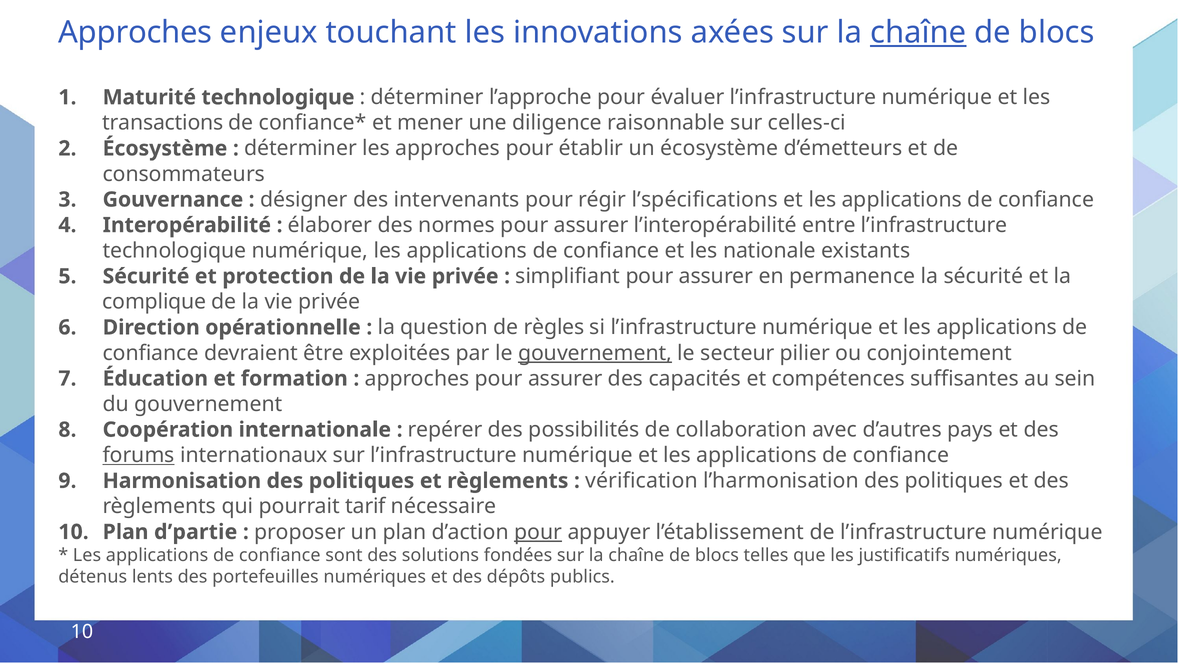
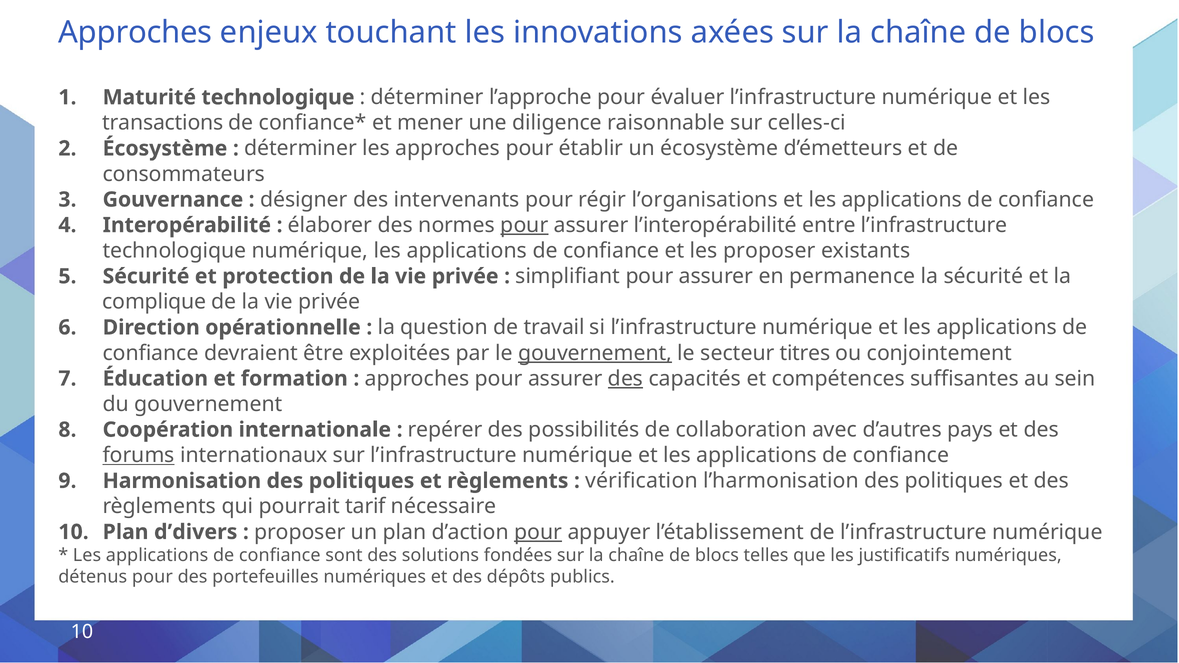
chaîne underline: present -> none (918, 33)
l’spécifications: l’spécifications -> l’organisations (705, 200)
pour underline: none -> present (524, 225)
les nationale: nationale -> proposer (769, 251)
règles: règles -> travail (554, 328)
pilier: pilier -> titres (805, 353)
des underline: none -> present (626, 379)
d’partie: d’partie -> d’divers (196, 532)
détenus lents: lents -> pour (152, 577)
